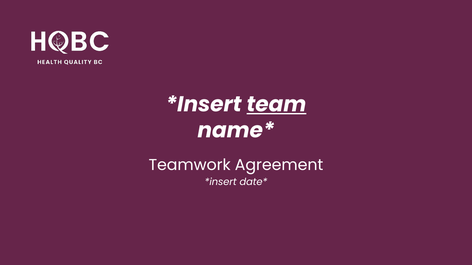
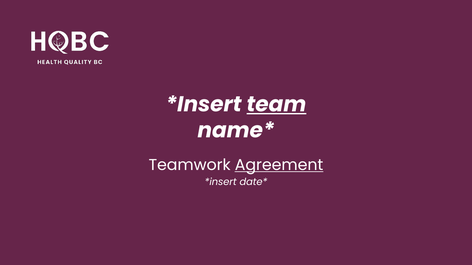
Agreement underline: none -> present (279, 165)
